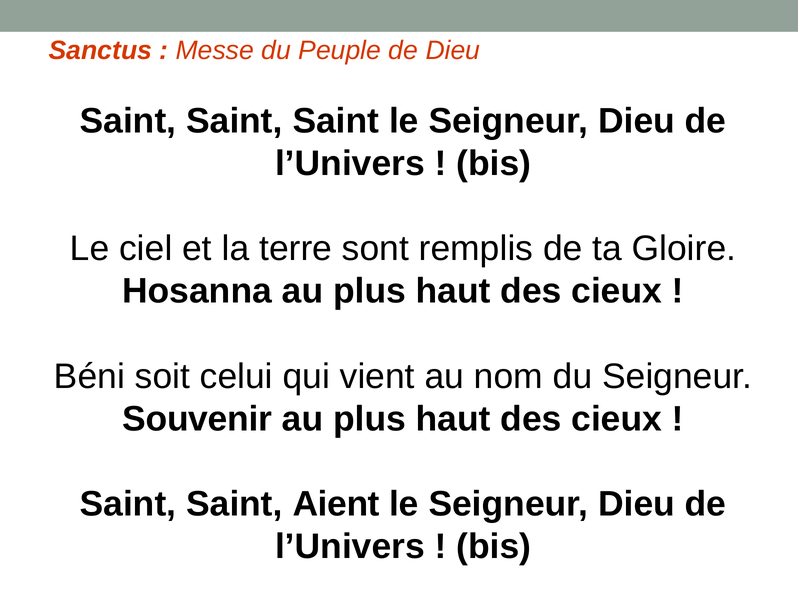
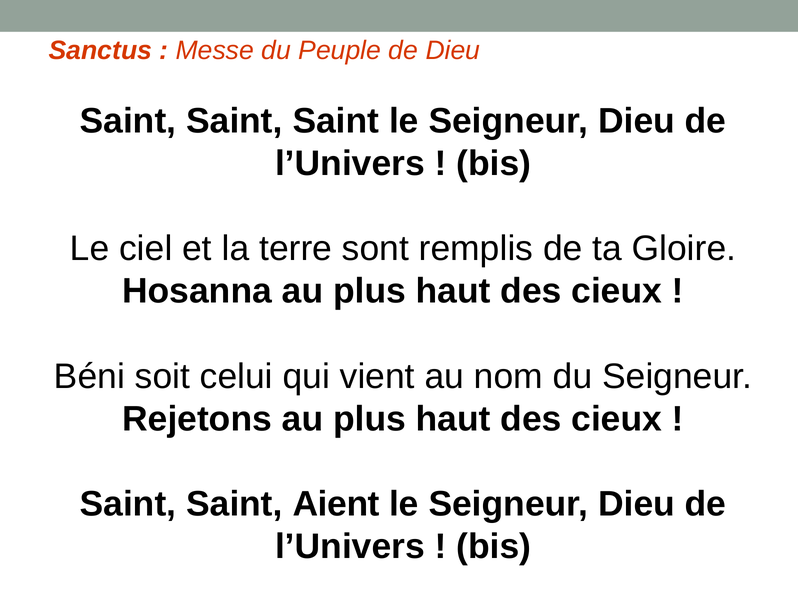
Souvenir: Souvenir -> Rejetons (197, 419)
